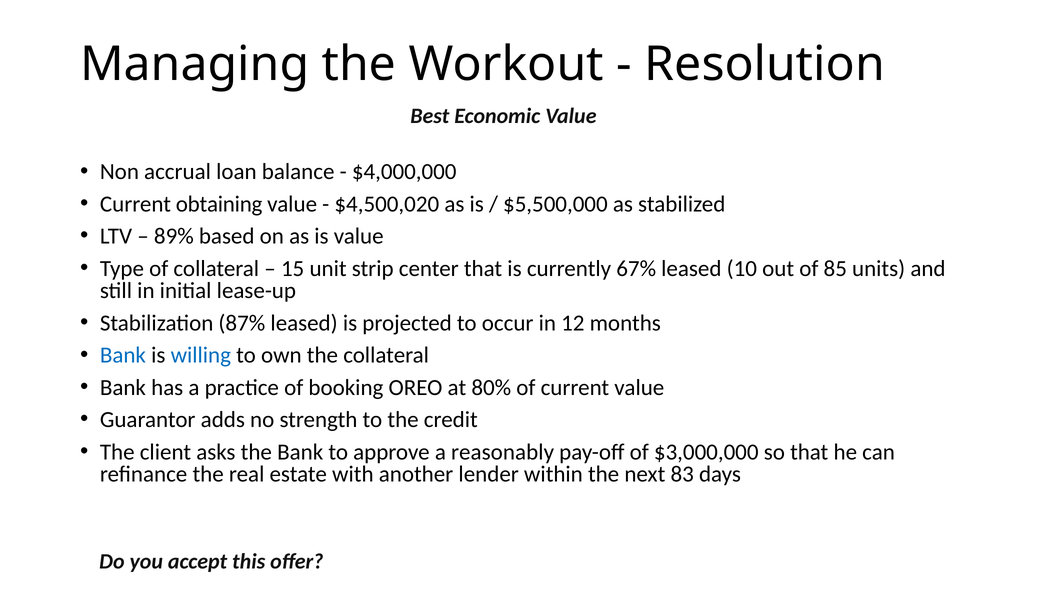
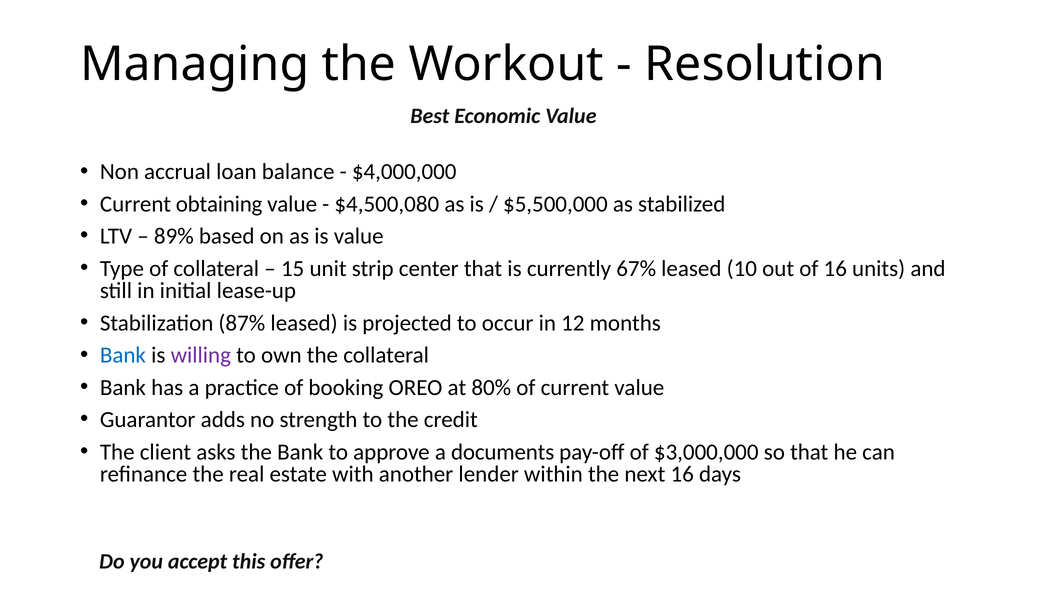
$4,500,020: $4,500,020 -> $4,500,080 (387, 204)
of 85: 85 -> 16 (835, 268)
willing colour: blue -> purple (201, 355)
reasonably: reasonably -> documents (503, 452)
next 83: 83 -> 16 (682, 474)
